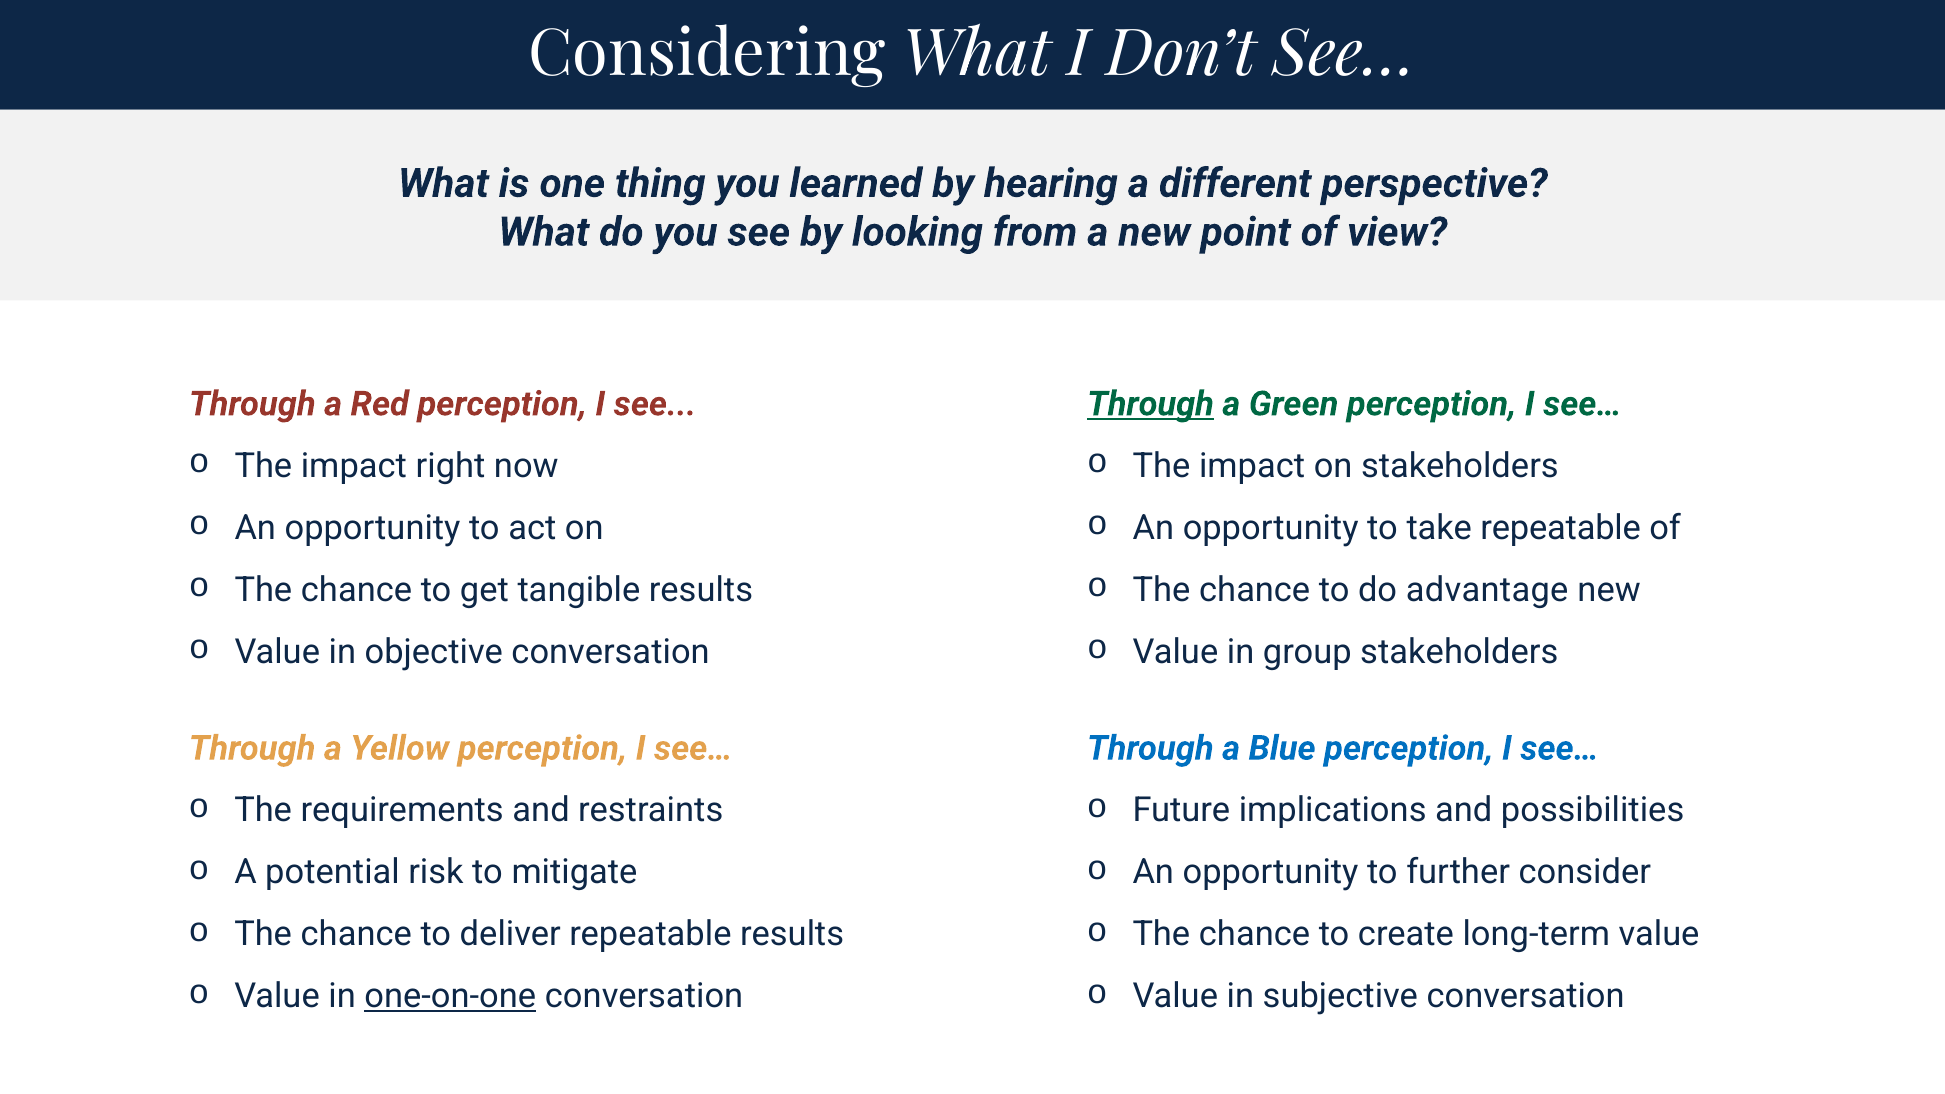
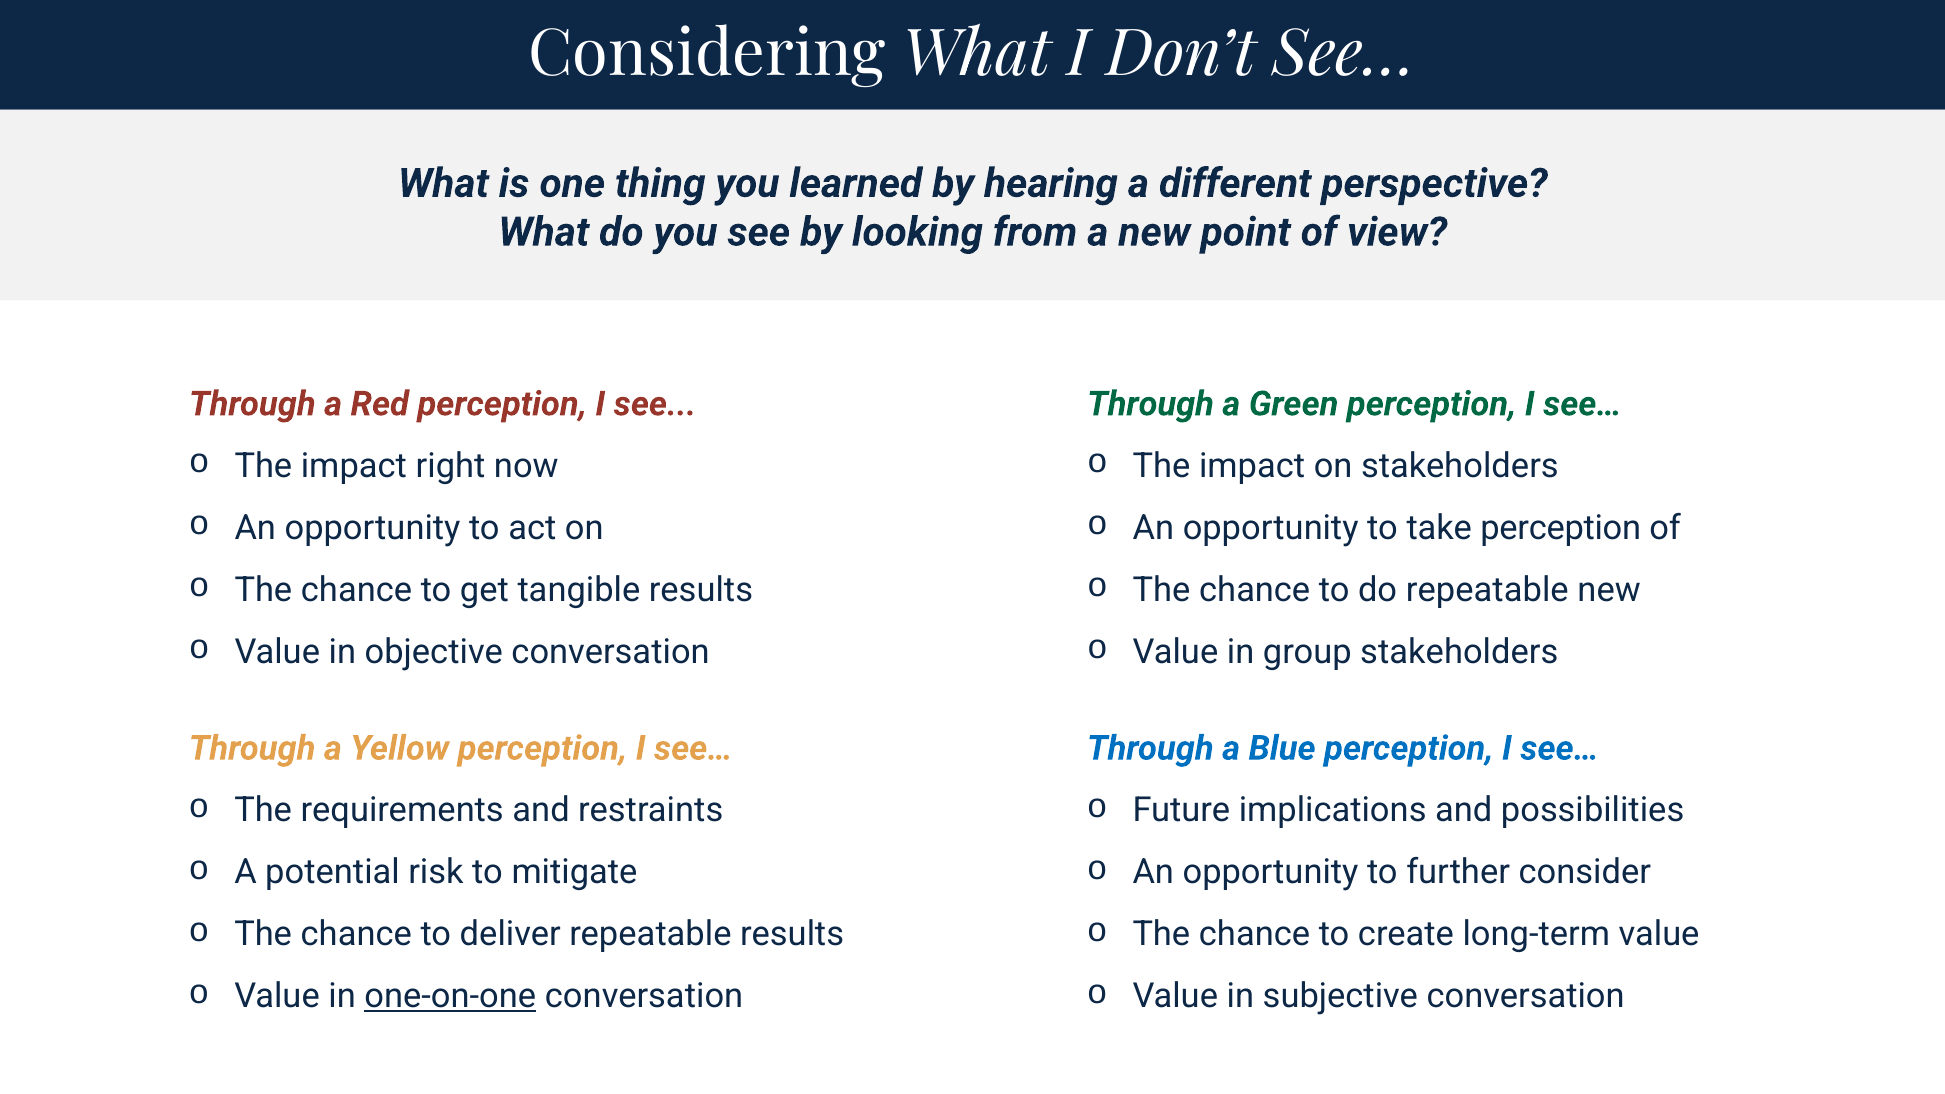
Through underline: present -> none (1150, 404)
take repeatable: repeatable -> perception (1561, 528)
do advantage: advantage -> repeatable (1487, 590)
